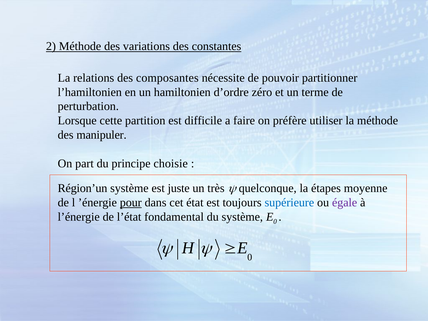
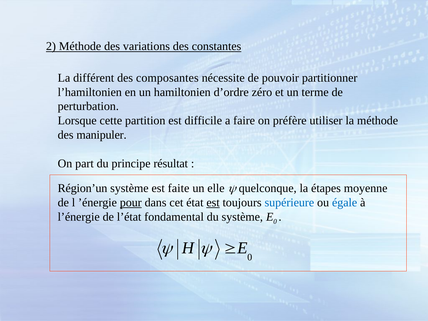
relations: relations -> différent (94, 78)
choisie: choisie -> résultat (171, 163)
juste: juste -> faite (179, 188)
très: très -> elle (216, 188)
est underline: none -> present (213, 203)
égale colour: purple -> blue (345, 203)
